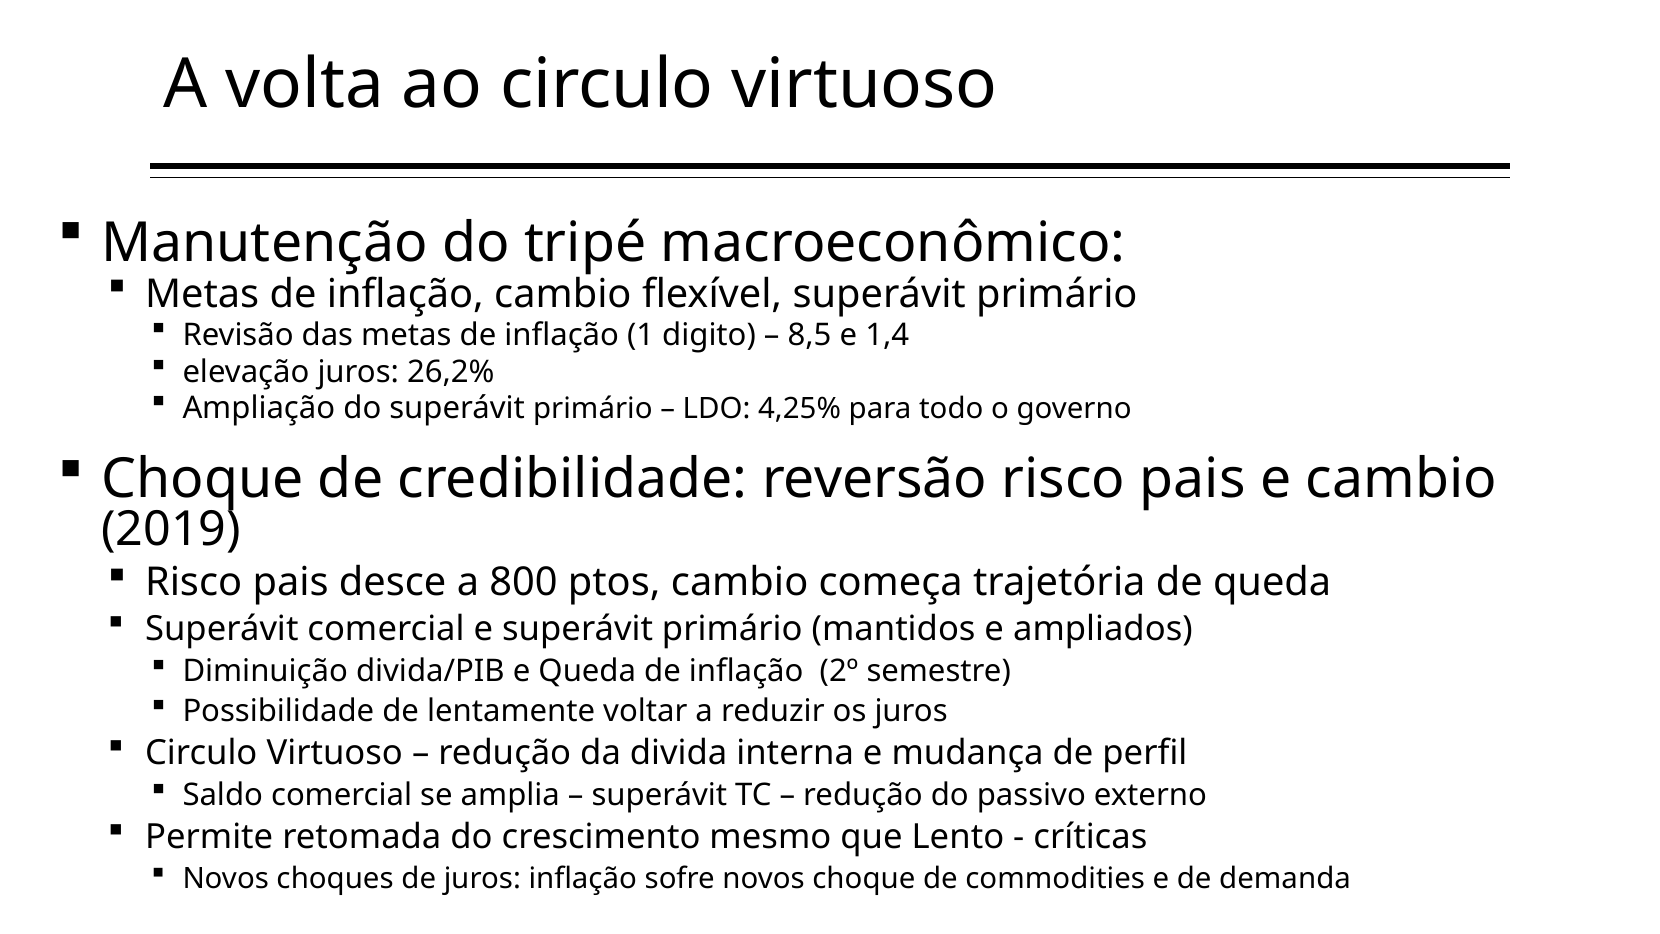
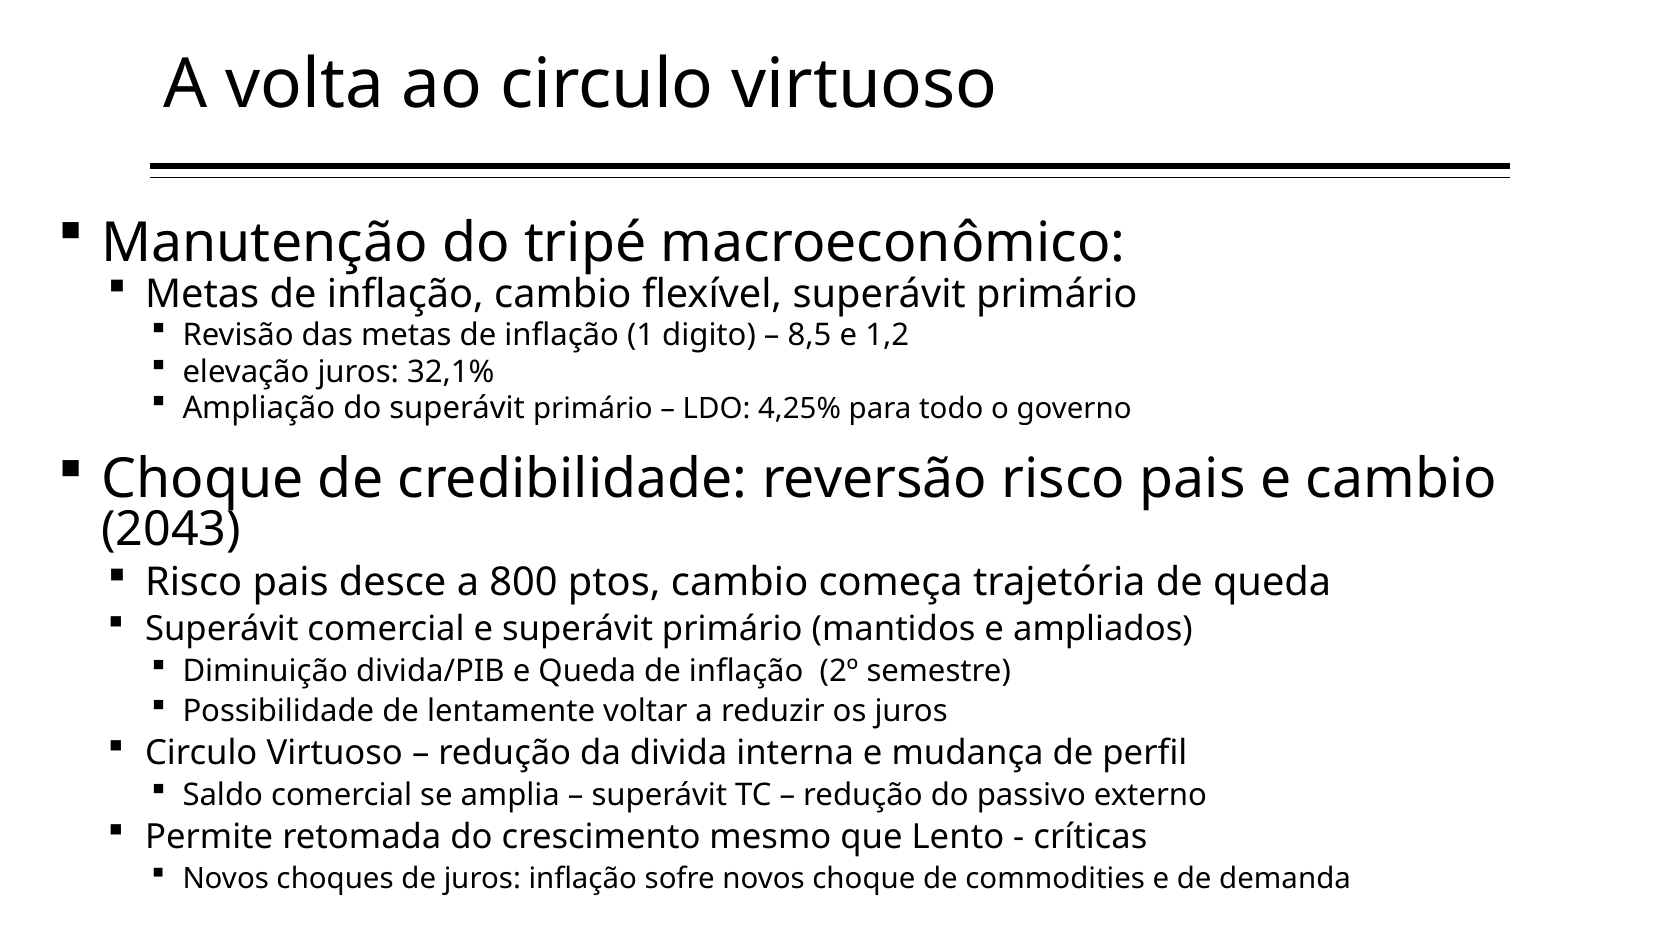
1,4: 1,4 -> 1,2 (887, 335)
26,2%: 26,2% -> 32,1% (451, 372)
2019: 2019 -> 2043 (171, 529)
